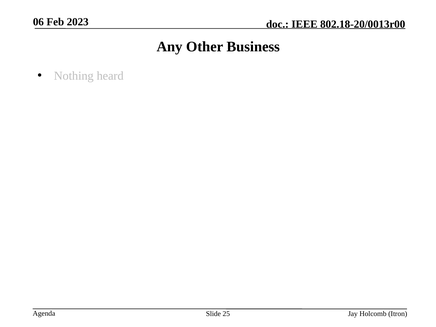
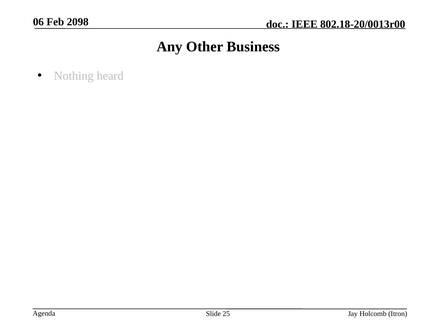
2023: 2023 -> 2098 (78, 22)
